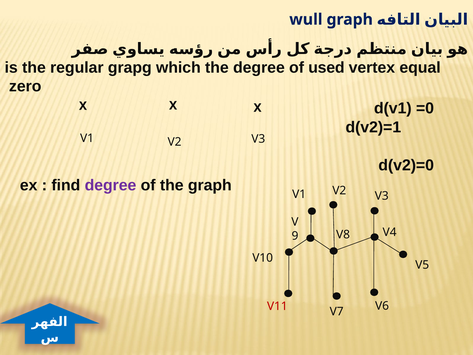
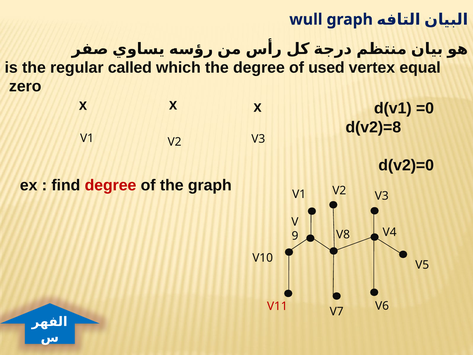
grapg: grapg -> called (130, 67)
d(v2)=1: d(v2)=1 -> d(v2)=8 (373, 127)
degree colour: purple -> red (110, 185)
